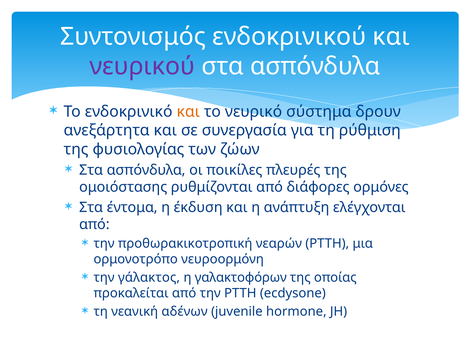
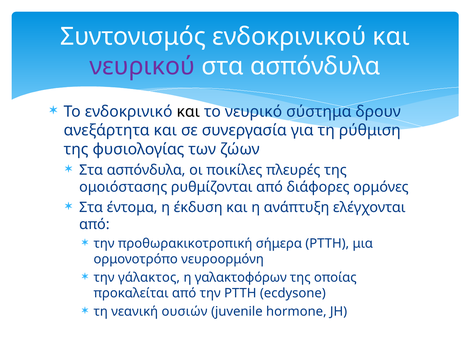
και colour: orange -> black (188, 111)
νεαρών: νεαρών -> σήμερα (279, 243)
αδένων: αδένων -> ουσιών (185, 311)
